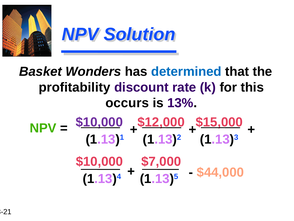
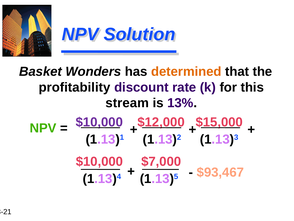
determined colour: blue -> orange (186, 71)
occurs: occurs -> stream (127, 103)
$44,000: $44,000 -> $93,467 (220, 172)
